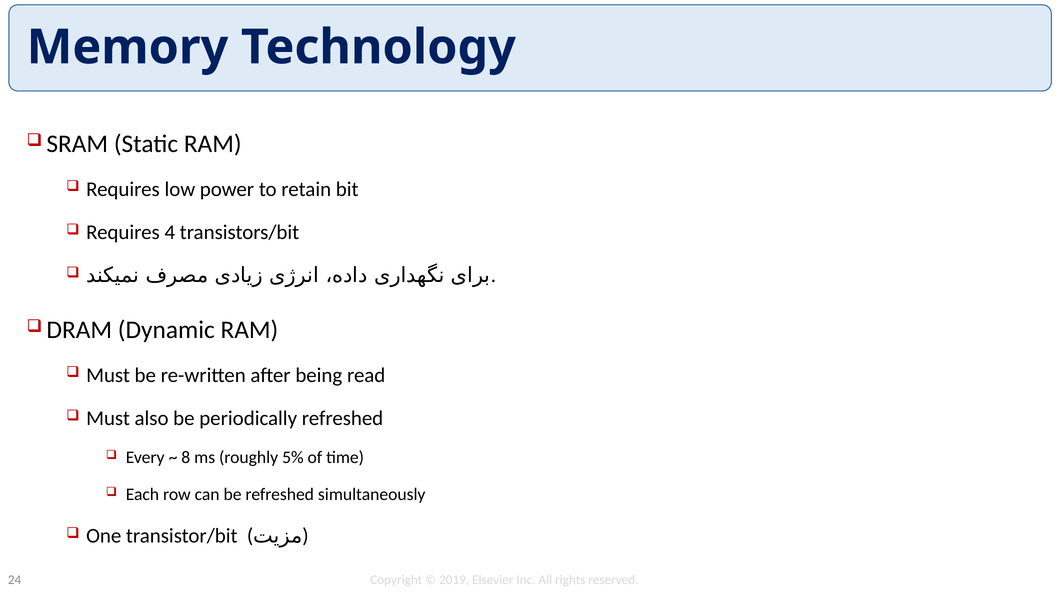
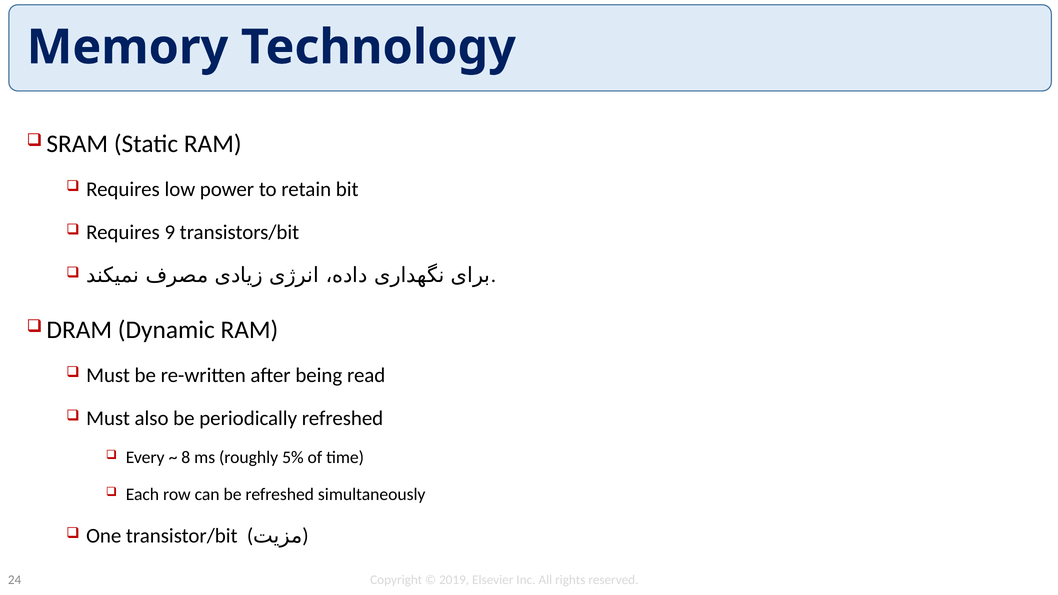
4: 4 -> 9 (170, 232)
